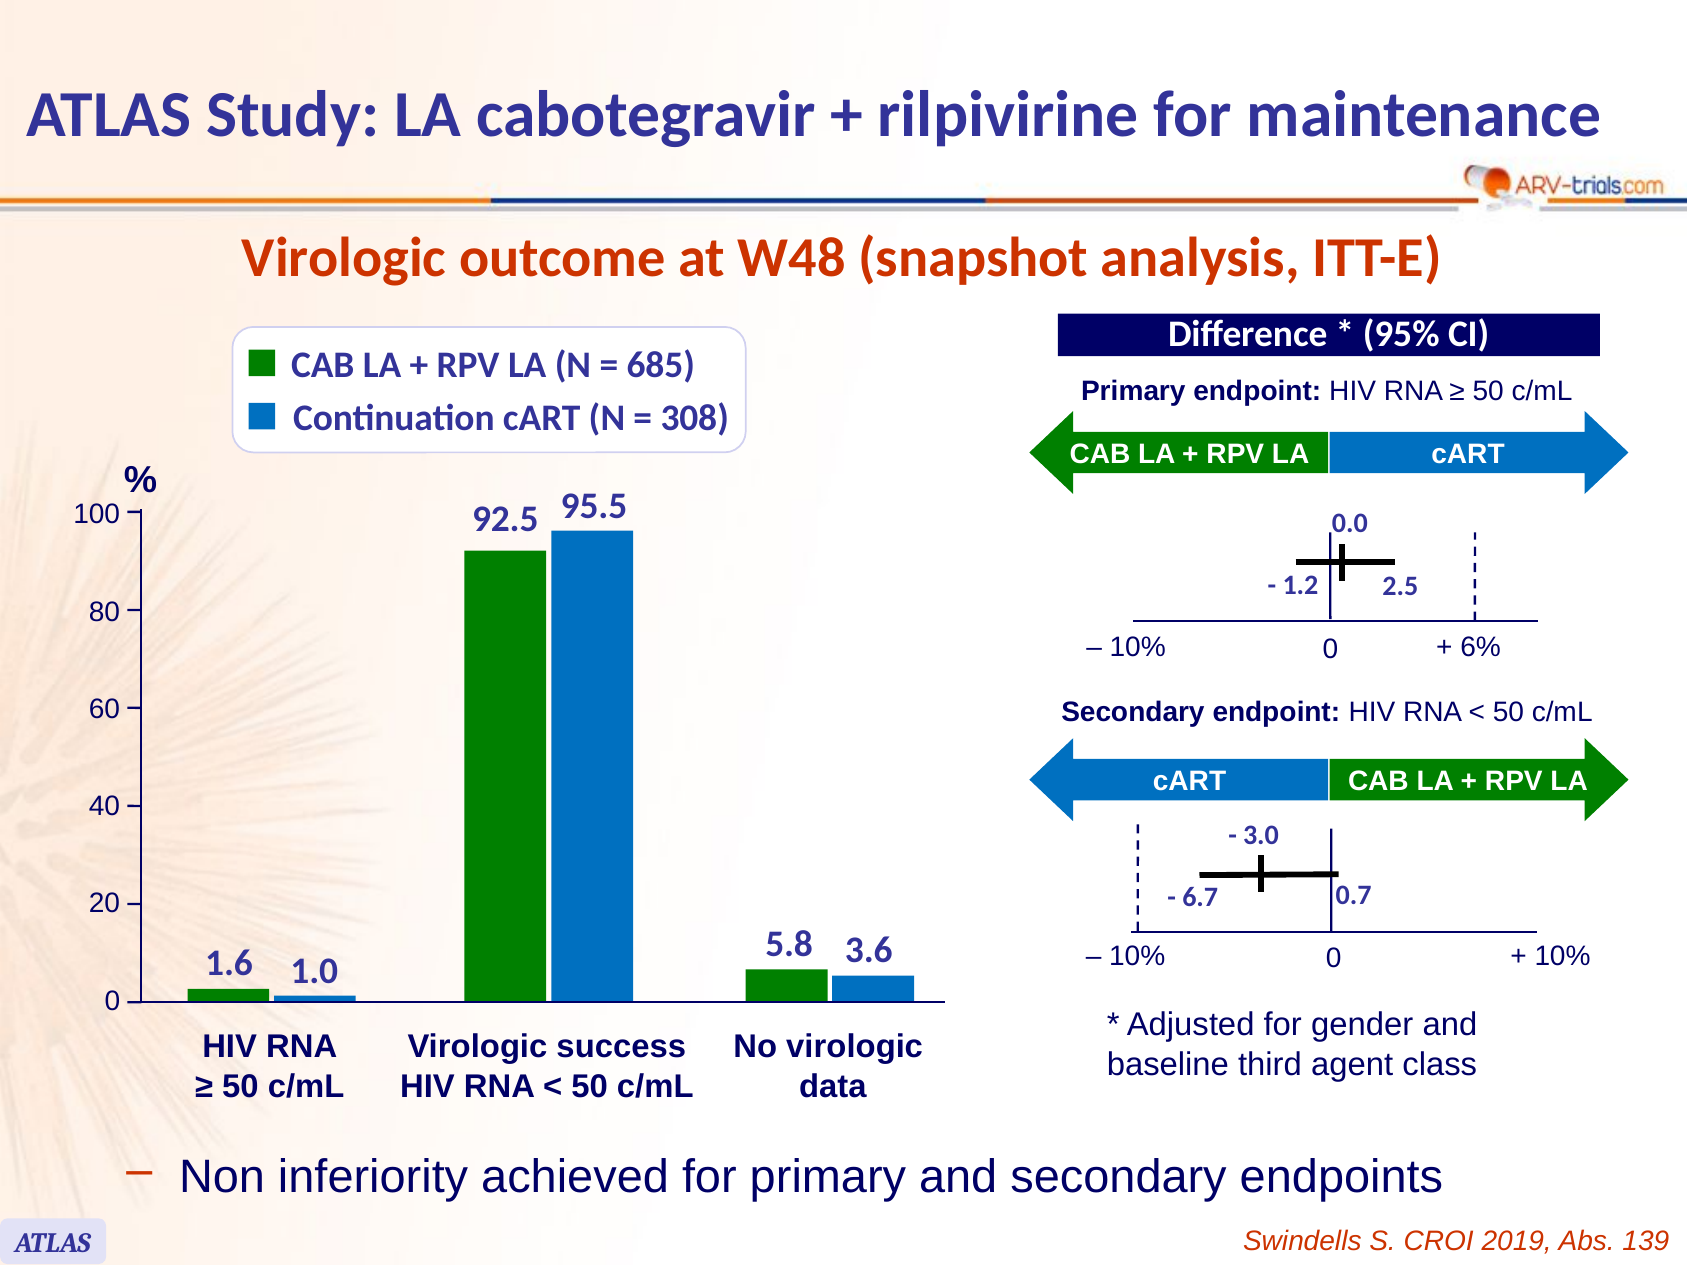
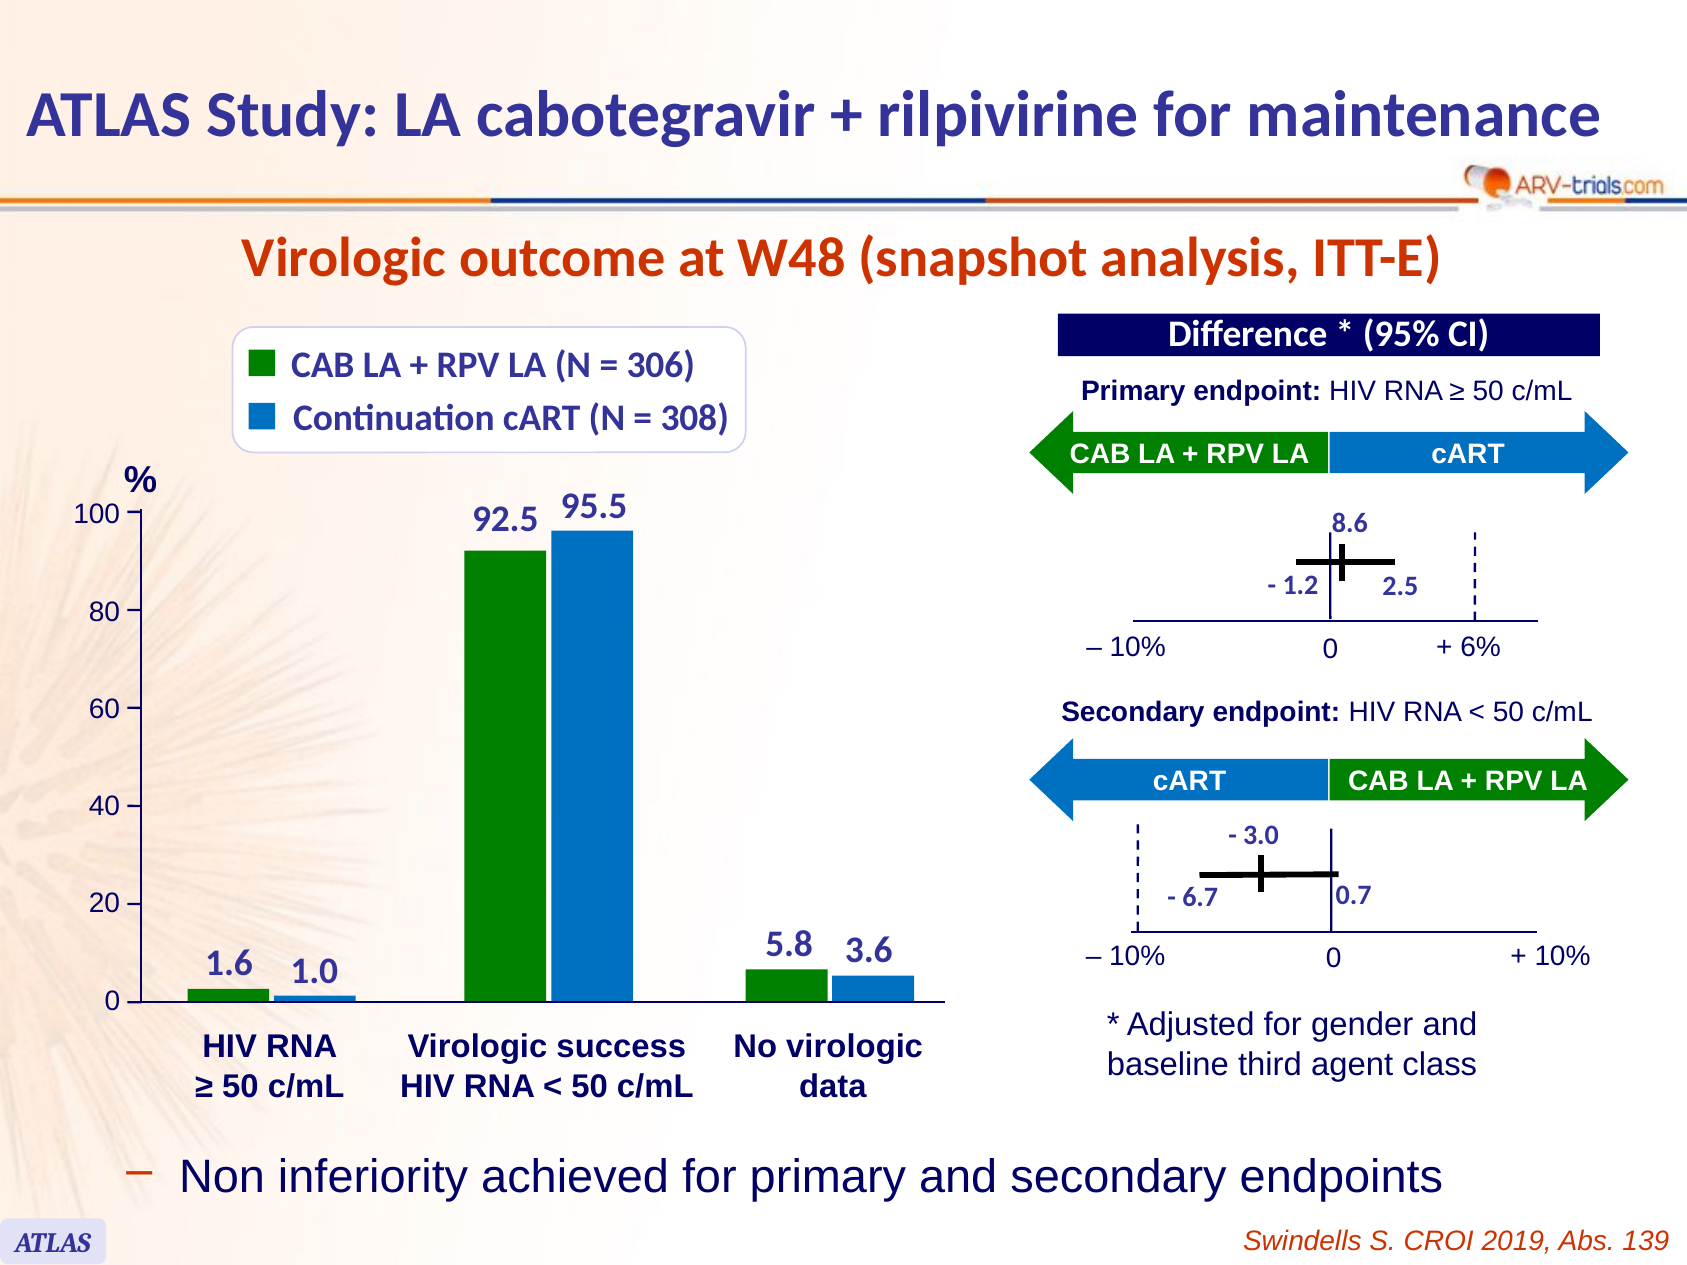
685: 685 -> 306 (661, 365)
0.0: 0.0 -> 8.6 (1350, 523)
